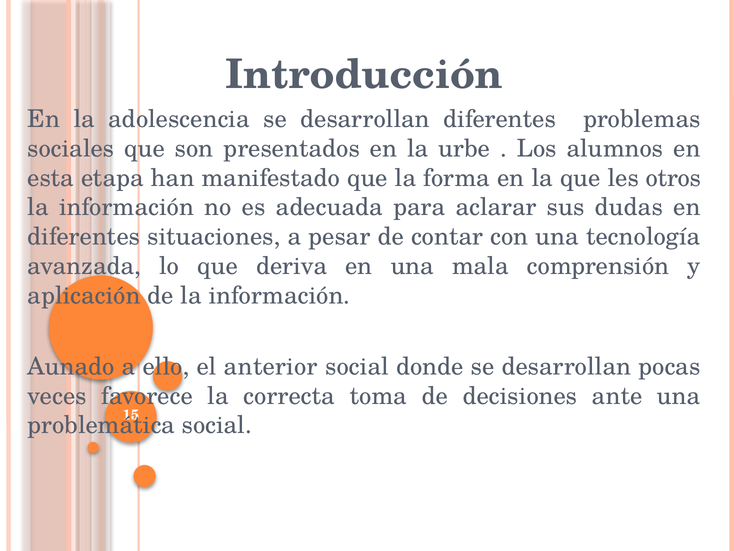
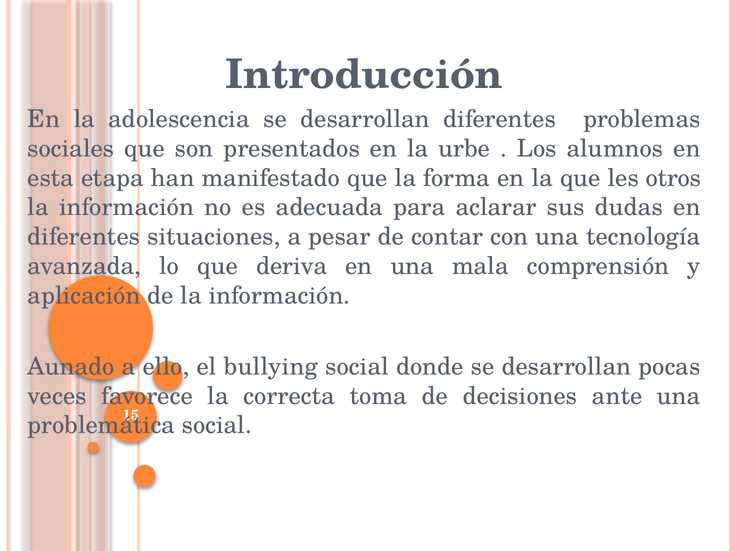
anterior: anterior -> bullying (271, 366)
